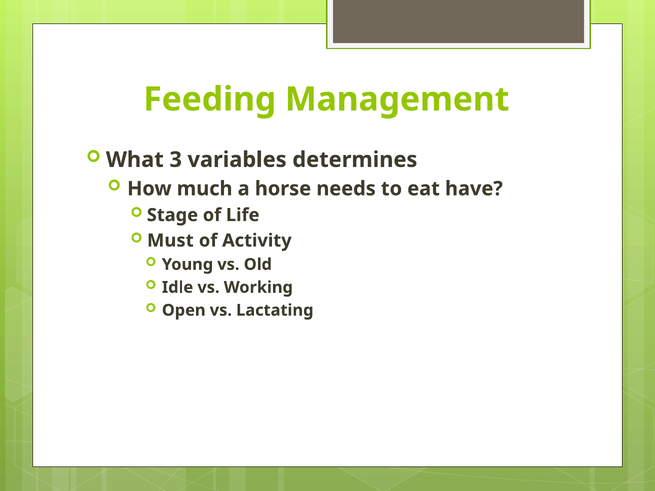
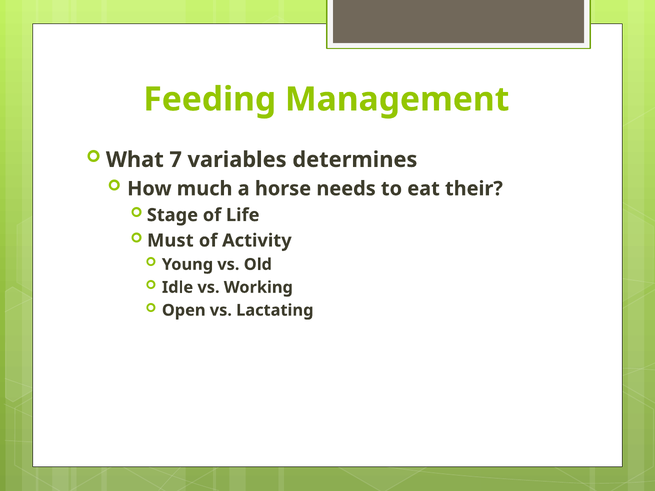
3: 3 -> 7 (176, 160)
have: have -> their (474, 189)
